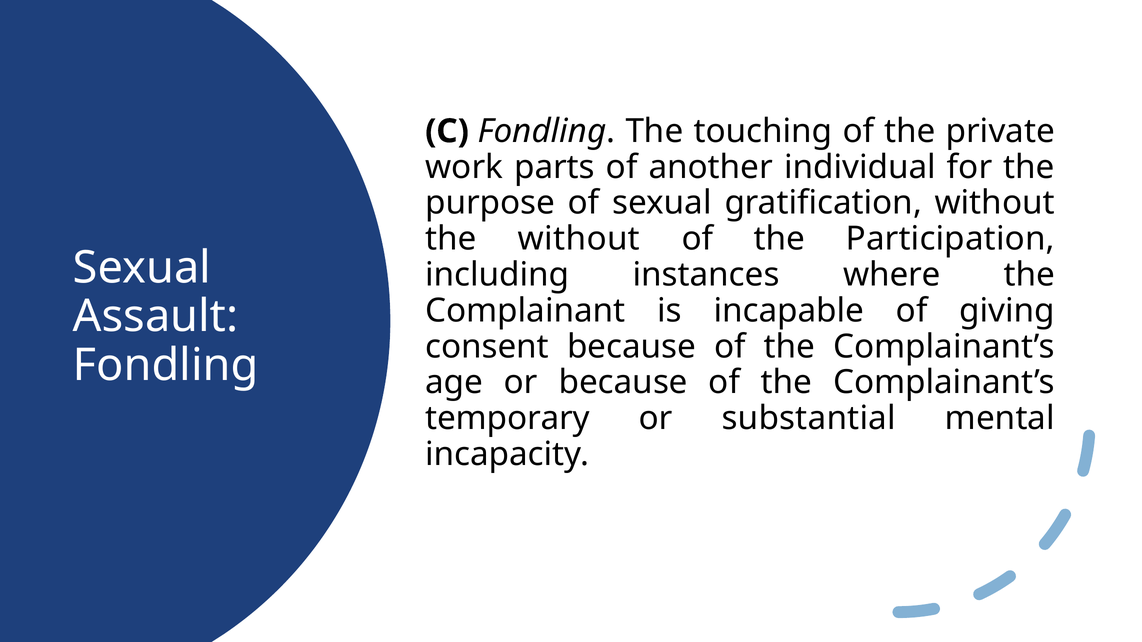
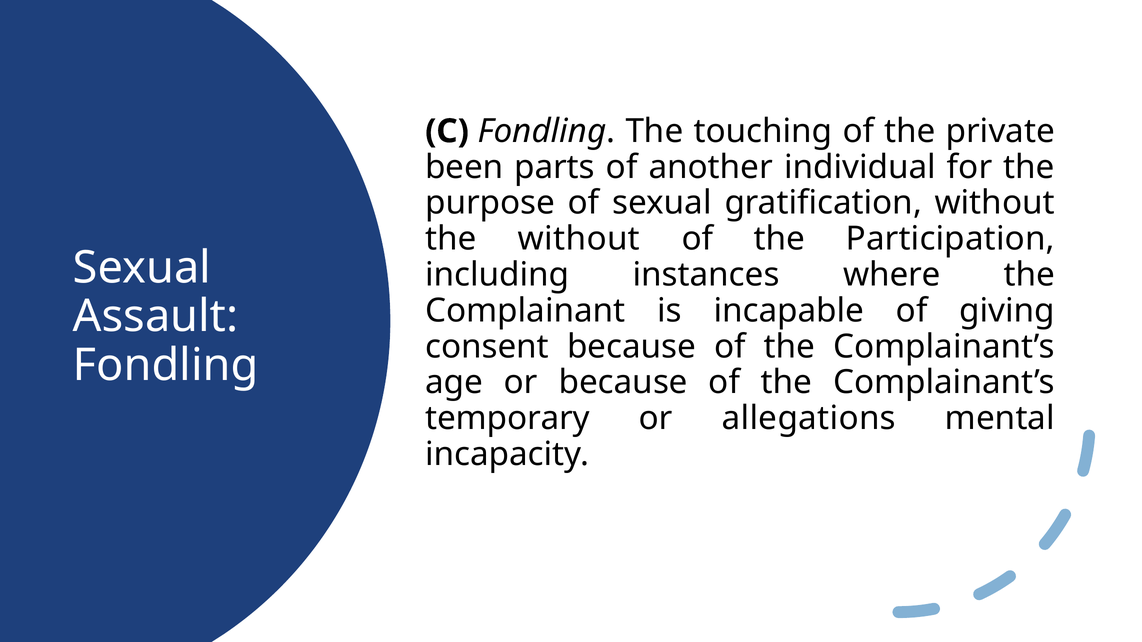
work: work -> been (464, 167)
substantial: substantial -> allegations (809, 419)
